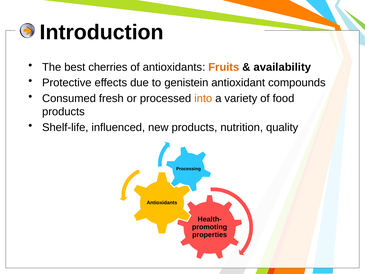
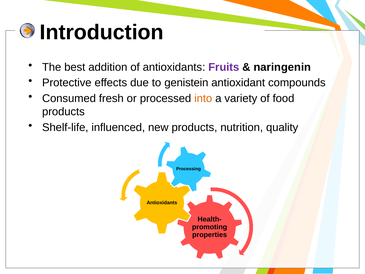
cherries: cherries -> addition (108, 67)
Fruits colour: orange -> purple (224, 67)
availability: availability -> naringenin (282, 67)
